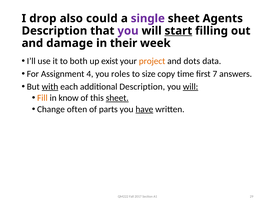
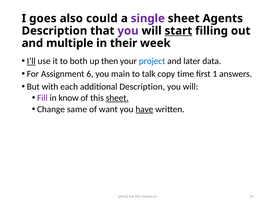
drop: drop -> goes (43, 18)
damage: damage -> multiple (70, 43)
I’ll underline: none -> present (31, 61)
exist: exist -> then (110, 61)
project colour: orange -> blue (152, 61)
dots: dots -> later (192, 61)
4: 4 -> 6 (90, 74)
roles: roles -> main (121, 74)
size: size -> talk (149, 74)
7: 7 -> 1 (215, 74)
with underline: present -> none (50, 87)
will underline: present -> none (191, 87)
Fill colour: orange -> purple (42, 98)
often: often -> same (77, 109)
parts: parts -> want (108, 109)
